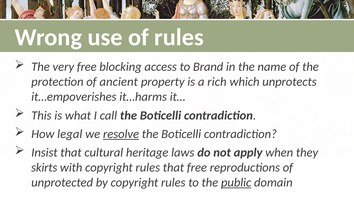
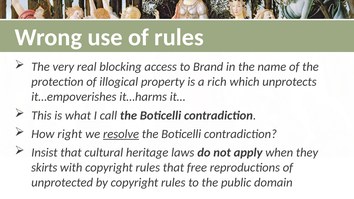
very free: free -> real (87, 67)
ancient: ancient -> illogical (119, 82)
legal: legal -> right (70, 134)
public underline: present -> none (236, 183)
